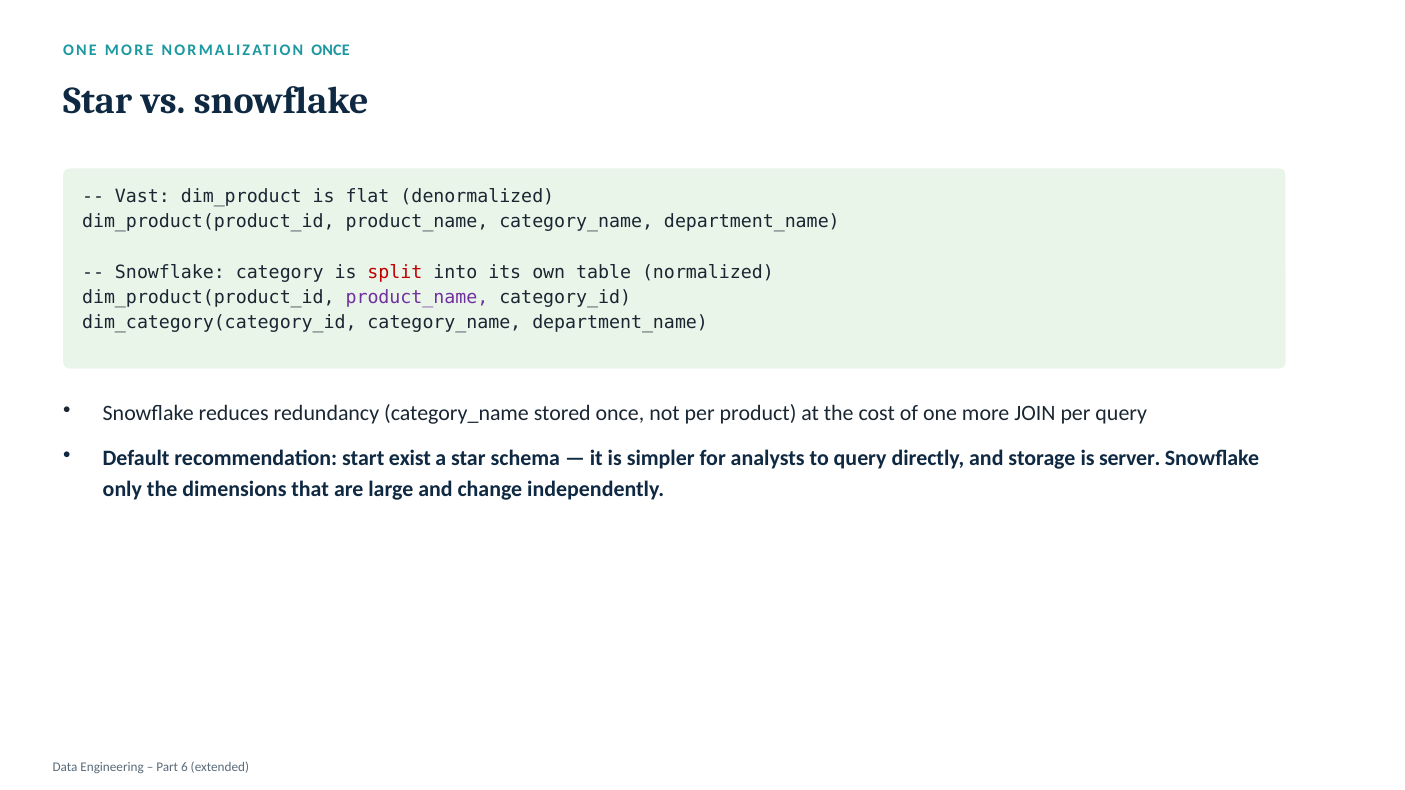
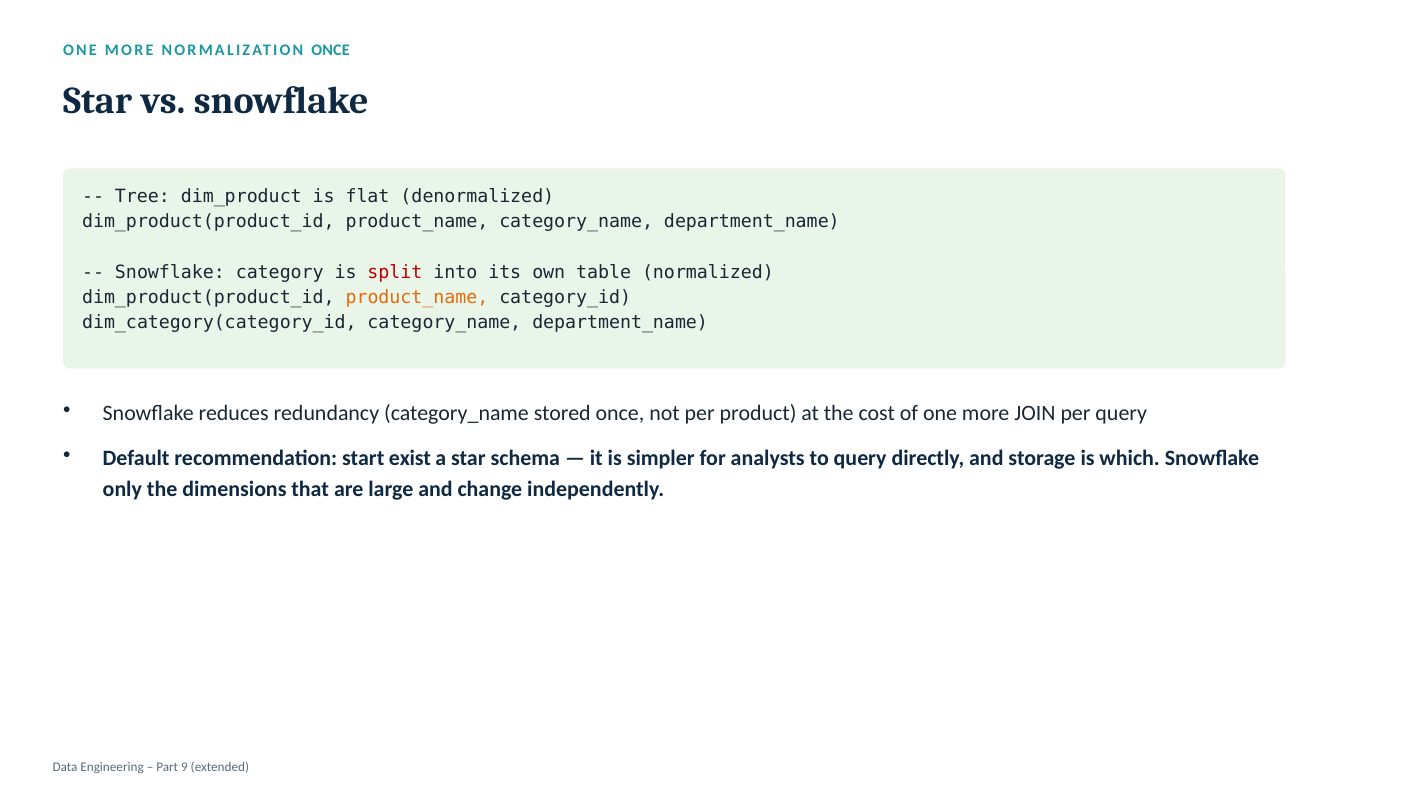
Vast: Vast -> Tree (142, 197)
product_name colour: purple -> orange (417, 298)
server: server -> which (1130, 459)
6: 6 -> 9 (184, 767)
